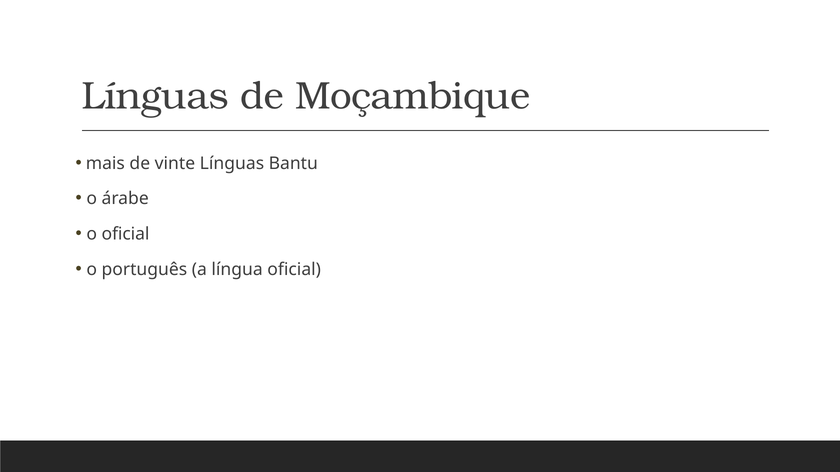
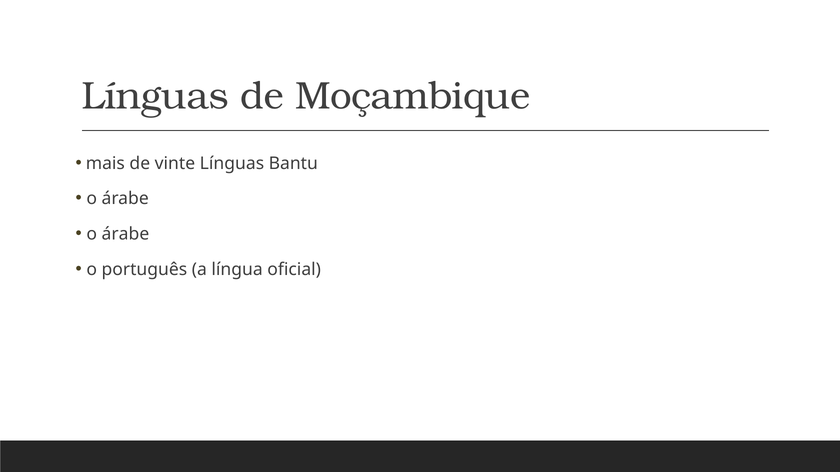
oficial: oficial -> árabe (125, 234)
